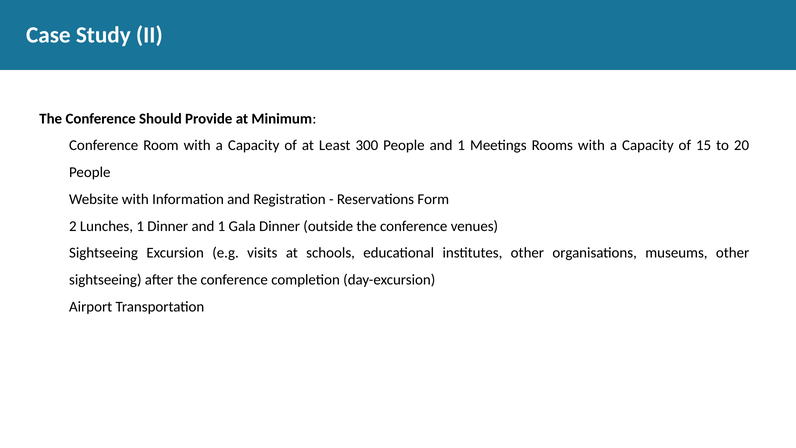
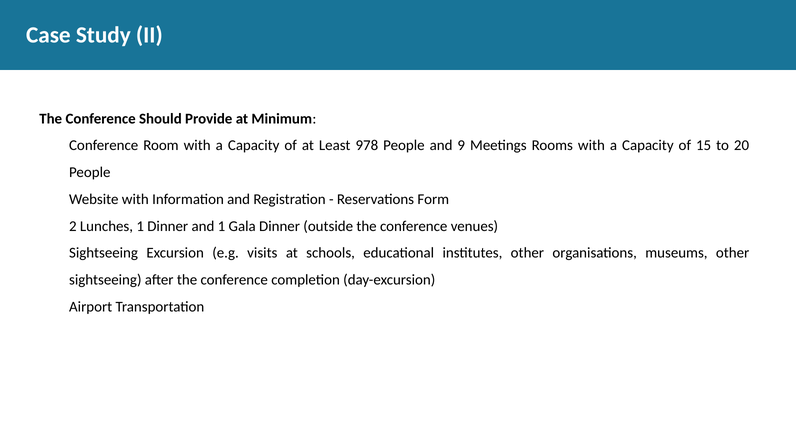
300: 300 -> 978 (367, 145)
People and 1: 1 -> 9 (461, 145)
